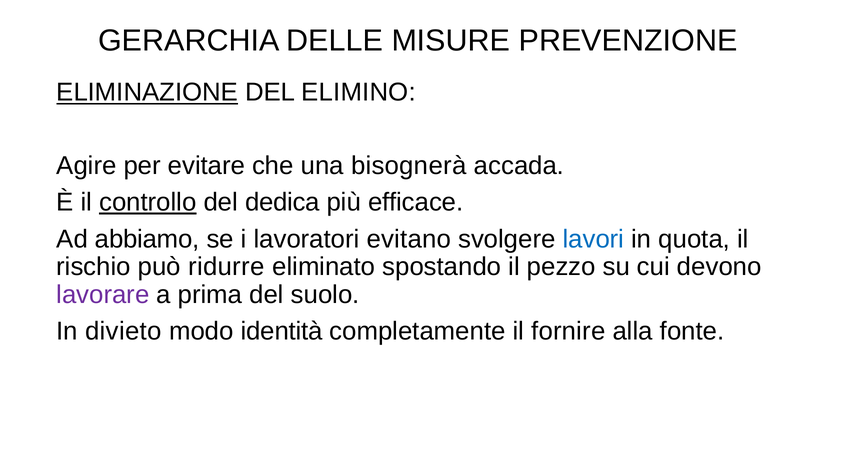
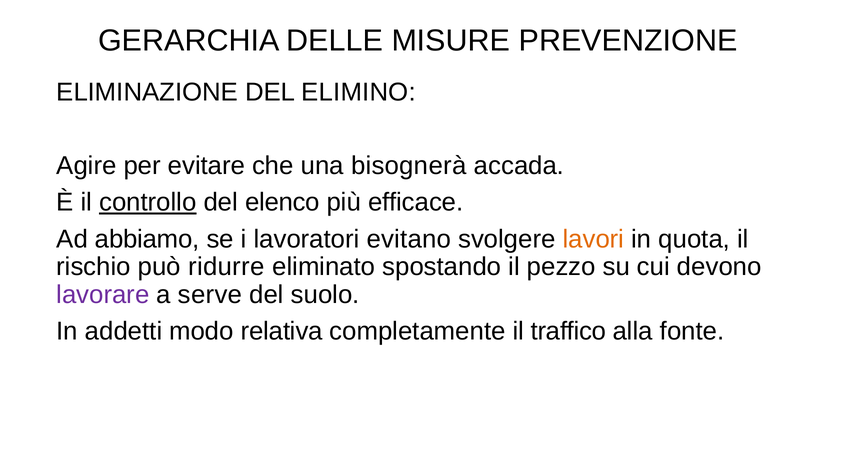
ELIMINAZIONE underline: present -> none (147, 93)
dedica: dedica -> elenco (282, 203)
lavori colour: blue -> orange (593, 239)
prima: prima -> serve (210, 295)
divieto: divieto -> addetti (124, 332)
identità: identità -> relativa (282, 332)
fornire: fornire -> traffico (569, 332)
